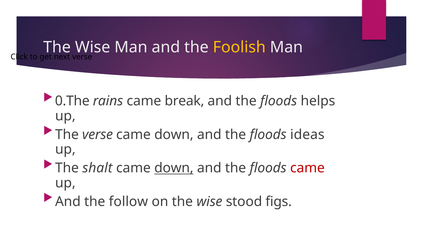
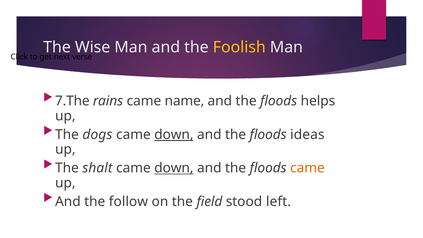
0.The: 0.The -> 7.The (72, 101)
break: break -> name (184, 101)
The verse: verse -> dogs (97, 135)
down underline: none -> present (174, 135)
came colour: red -> orange (307, 168)
on the wise: wise -> field (209, 202)
figs: figs -> left (278, 202)
